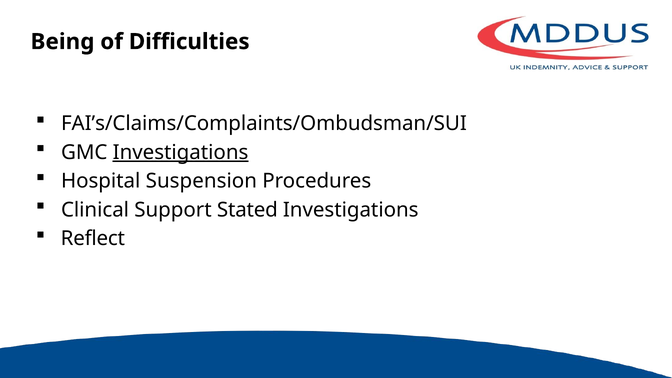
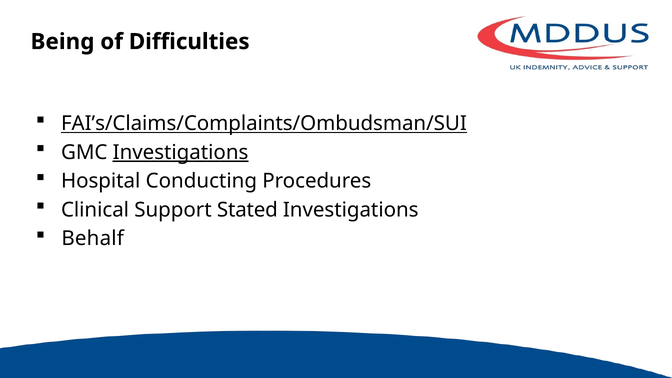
FAI’s/Claims/Complaints/Ombudsman/SUI underline: none -> present (264, 124)
Suspension: Suspension -> Conducting (201, 181)
Reflect: Reflect -> Behalf (93, 239)
